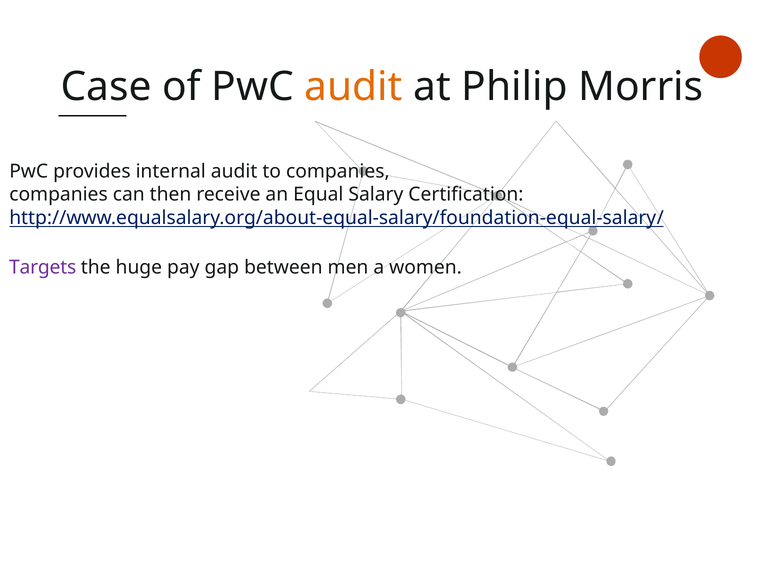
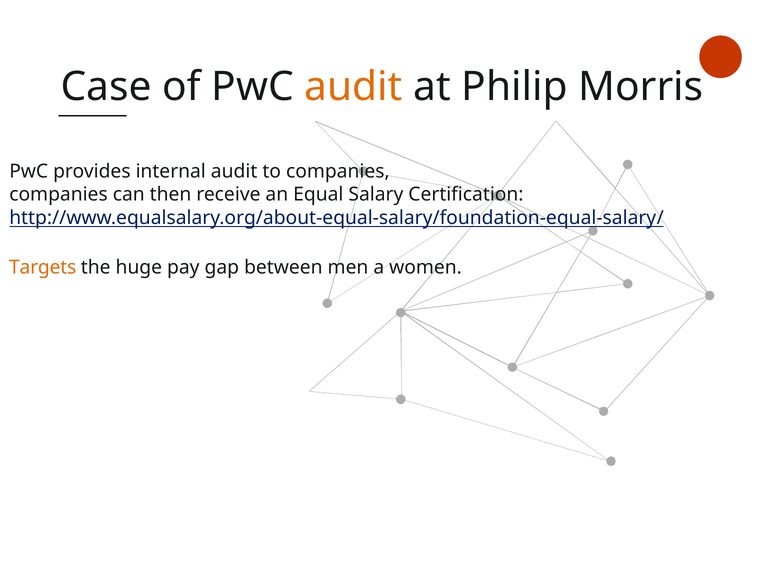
Targets colour: purple -> orange (43, 267)
